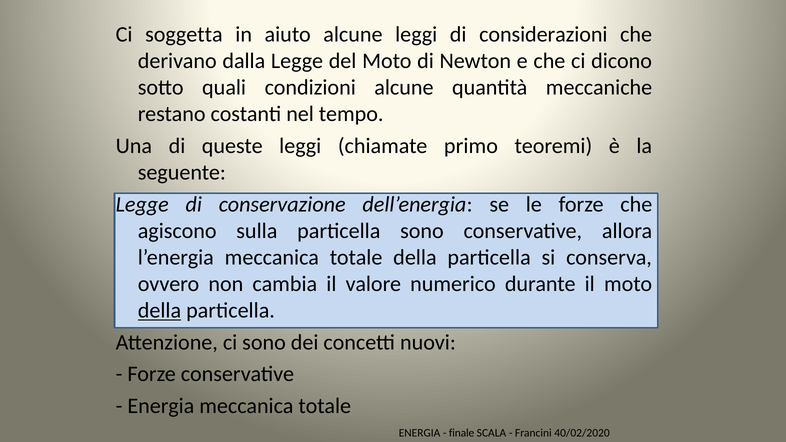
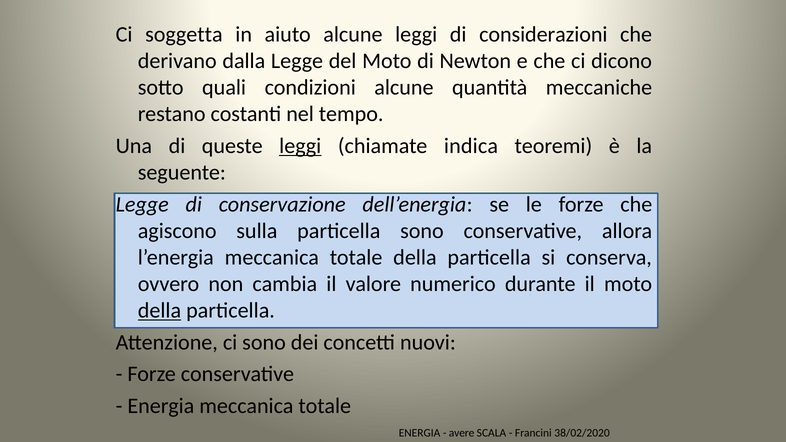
leggi underline: none -> present (300, 146)
primo: primo -> indica (471, 146)
finale: finale -> avere (462, 433)
40/02/2020: 40/02/2020 -> 38/02/2020 (582, 433)
